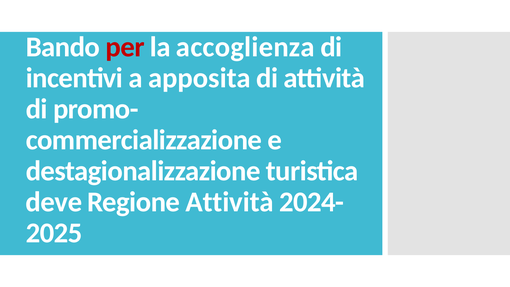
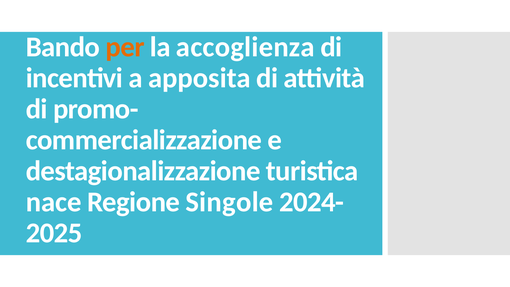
per colour: red -> orange (125, 47)
deve: deve -> nace (54, 202)
Regione Attività: Attività -> Singole (229, 202)
